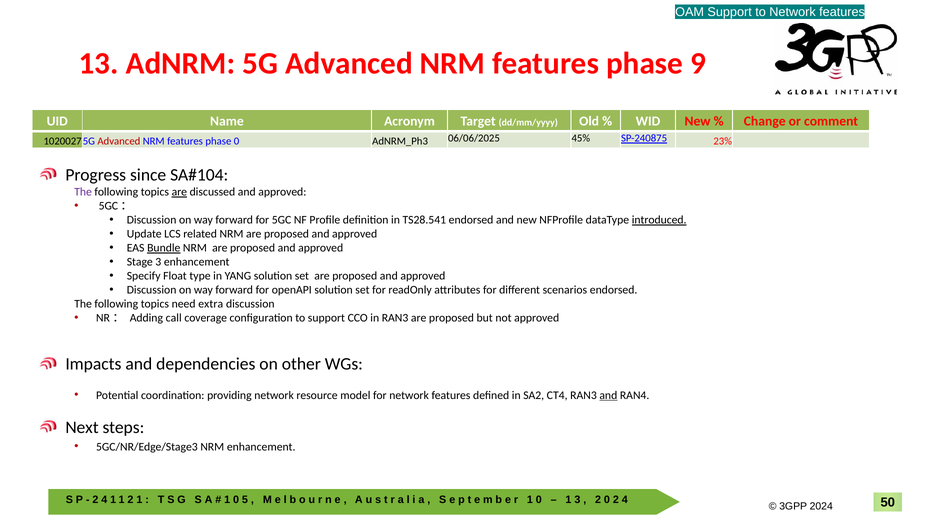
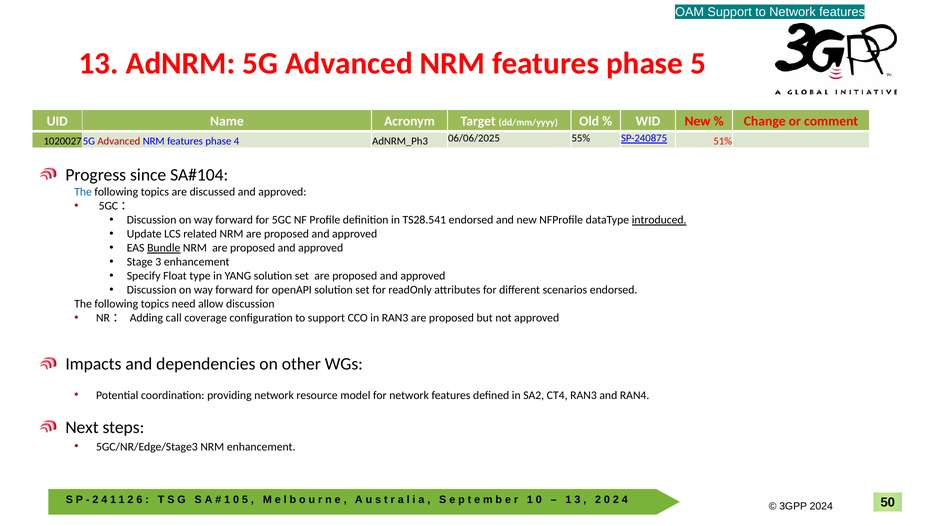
phase 9: 9 -> 5 (698, 64)
phase 0: 0 -> 4 (236, 142)
45%: 45% -> 55% (581, 139)
23%: 23% -> 51% (723, 142)
The colour: purple -> blue (83, 192)
are underline: present -> none (179, 192)
extra: extra -> allow (211, 304)
and underline: present -> none (608, 396)
1: 1 -> 6 (139, 500)
